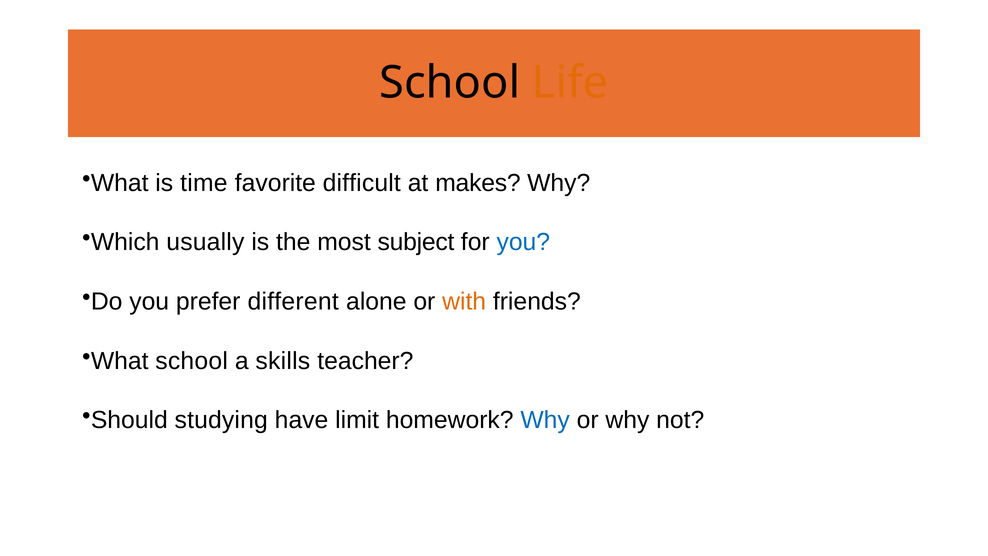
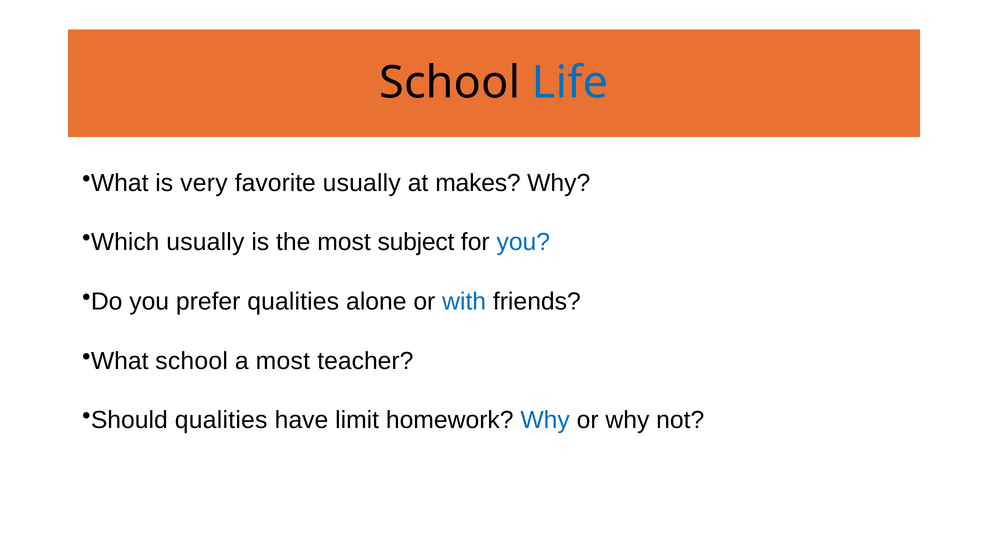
Life colour: orange -> blue (570, 83)
time: time -> very (204, 183)
favorite difficult: difficult -> usually (362, 183)
prefer different: different -> qualities (293, 301)
with colour: orange -> blue (464, 301)
a skills: skills -> most (283, 361)
Should studying: studying -> qualities (221, 420)
